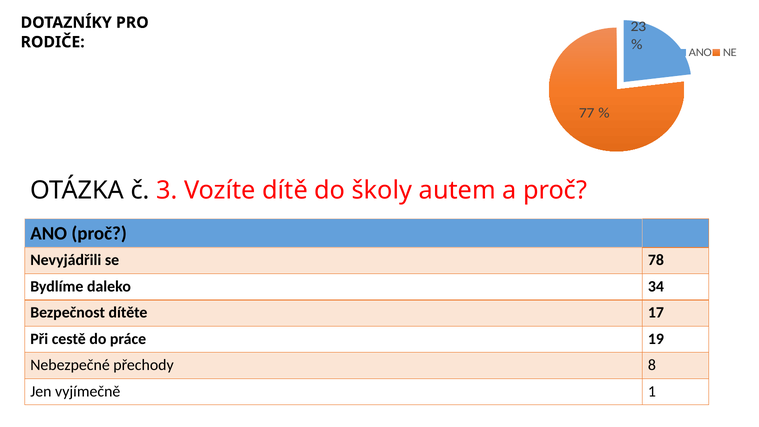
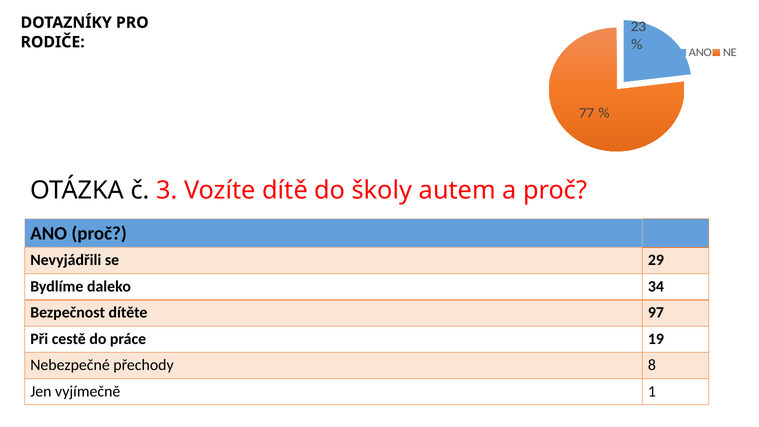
78: 78 -> 29 (656, 260)
17: 17 -> 97 (656, 313)
